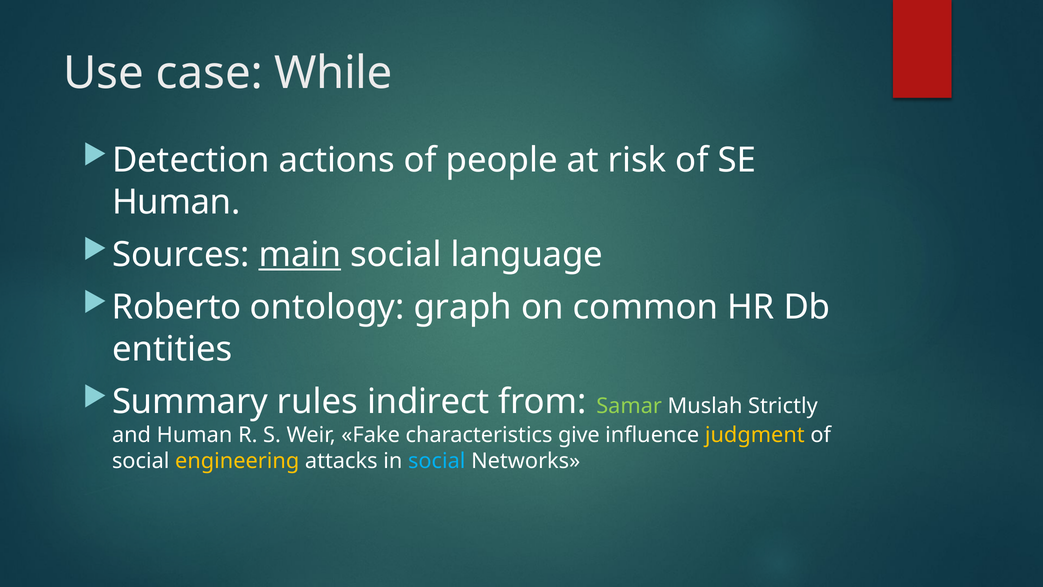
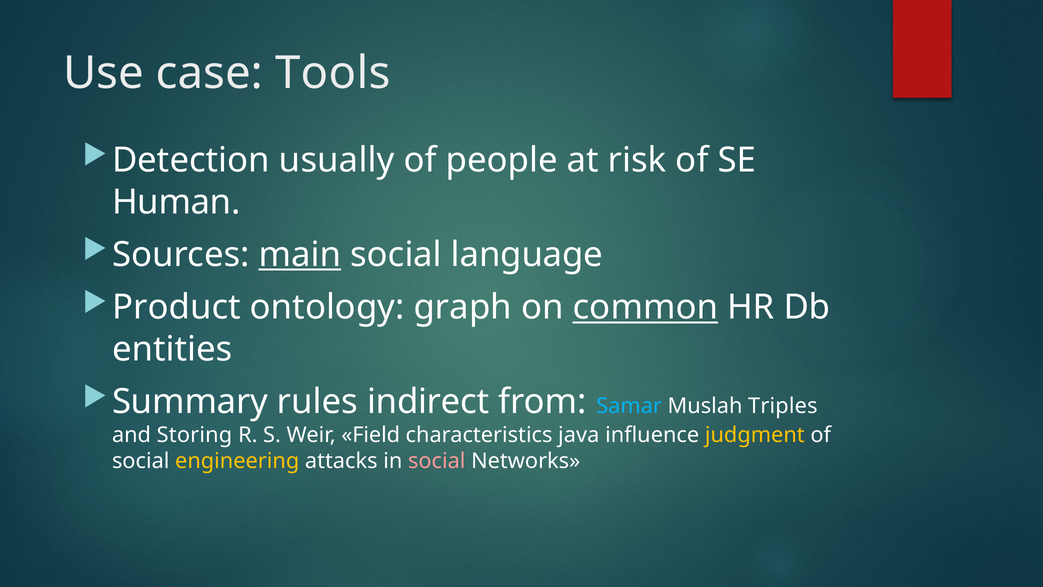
While: While -> Tools (333, 73)
actions: actions -> usually (337, 160)
Roberto: Roberto -> Product (176, 307)
common underline: none -> present (645, 307)
Samar colour: light green -> light blue (629, 406)
Strictly: Strictly -> Triples (783, 406)
and Human: Human -> Storing (194, 435)
Fake: Fake -> Field (371, 435)
give: give -> java (579, 435)
social colour: light blue -> pink (437, 461)
